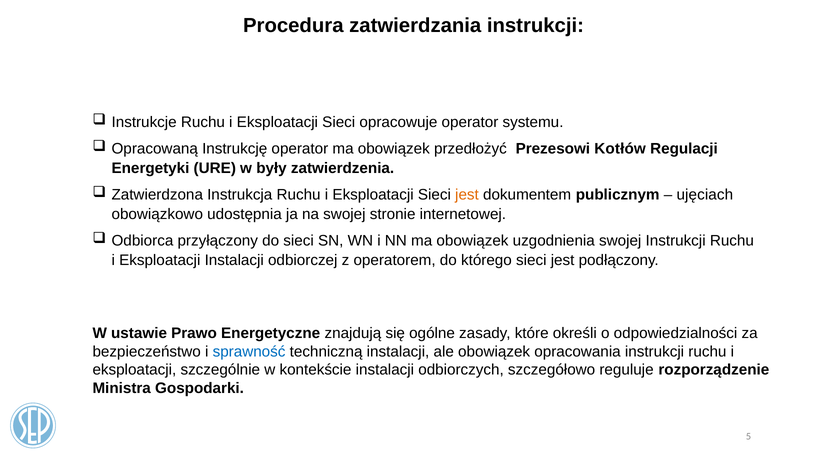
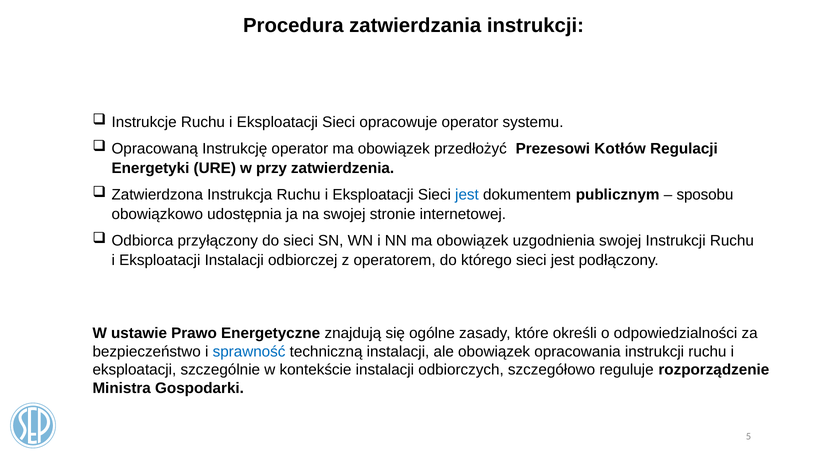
były: były -> przy (272, 168)
jest colour: orange -> blue (467, 195)
ujęciach: ujęciach -> sposobu (705, 195)
